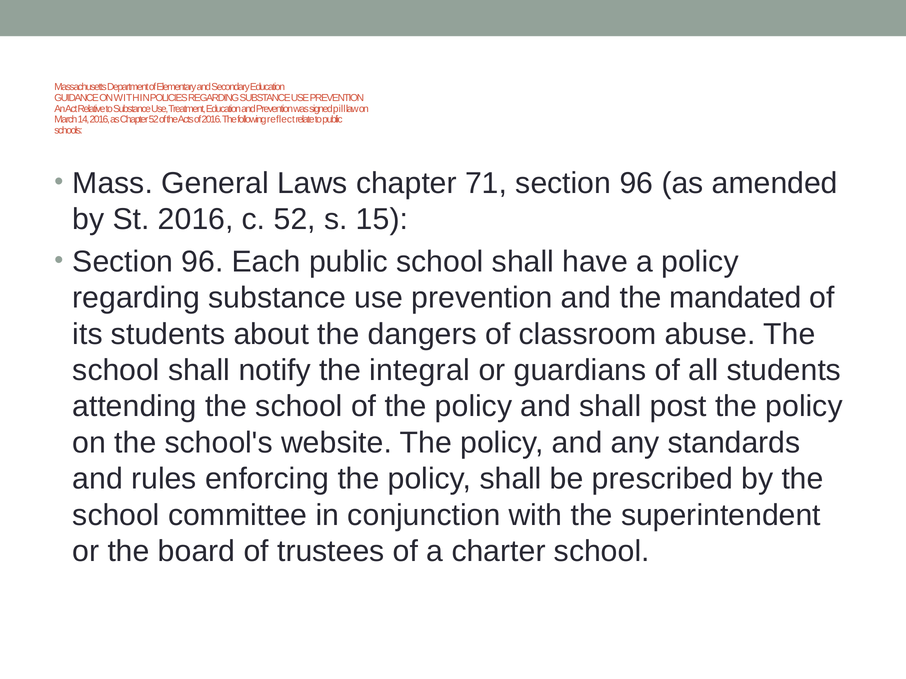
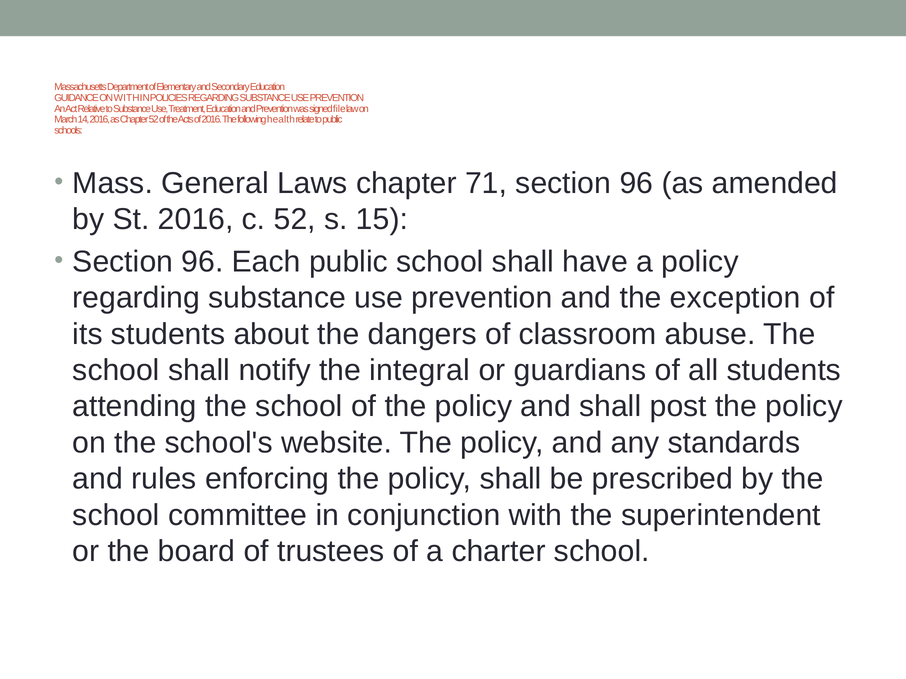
pill: pill -> file (339, 109)
reflect: reflect -> health (281, 120)
mandated: mandated -> exception (735, 298)
